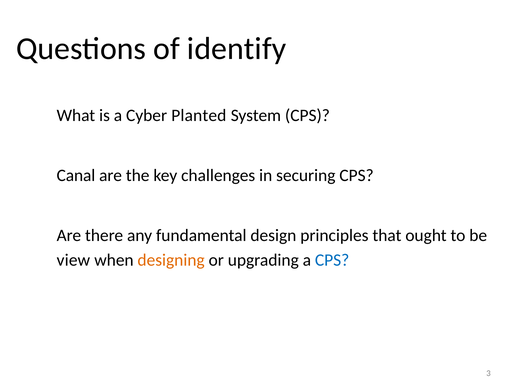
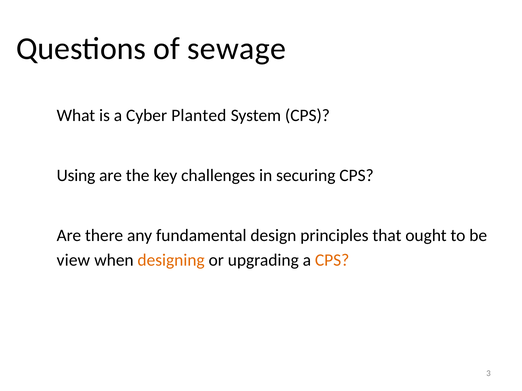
identify: identify -> sewage (236, 49)
Canal: Canal -> Using (76, 176)
CPS colour: blue -> orange (332, 260)
